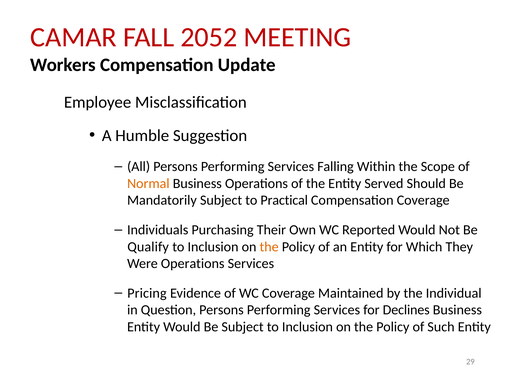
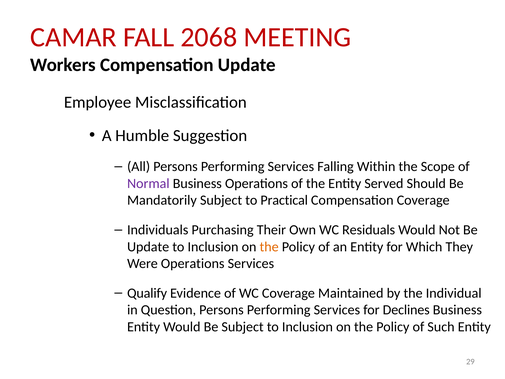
2052: 2052 -> 2068 (209, 37)
Normal colour: orange -> purple (148, 183)
Reported: Reported -> Residuals (369, 230)
Qualify: Qualify -> Update (148, 247)
Pricing: Pricing -> Qualify (147, 293)
